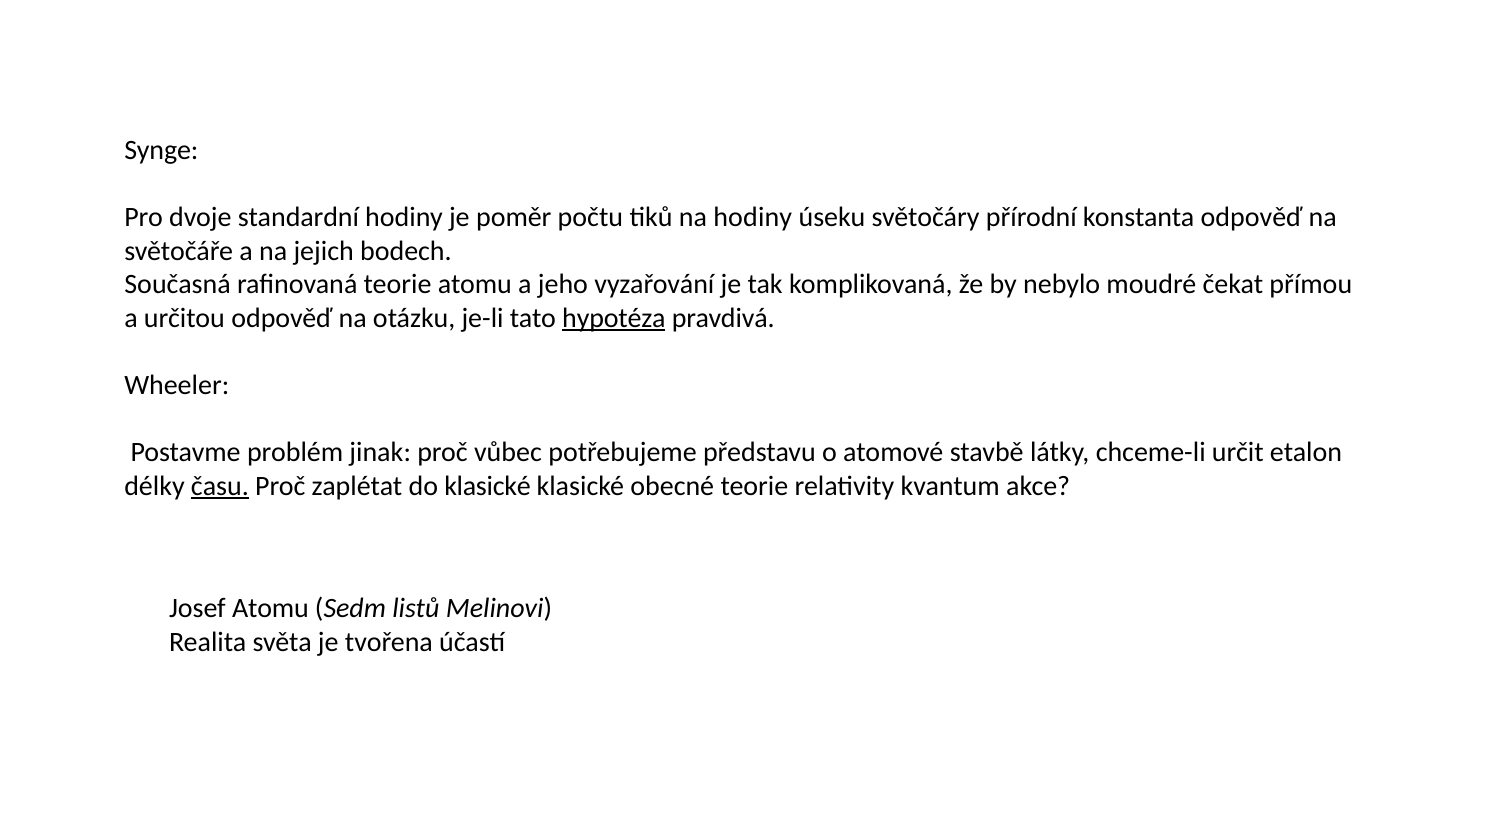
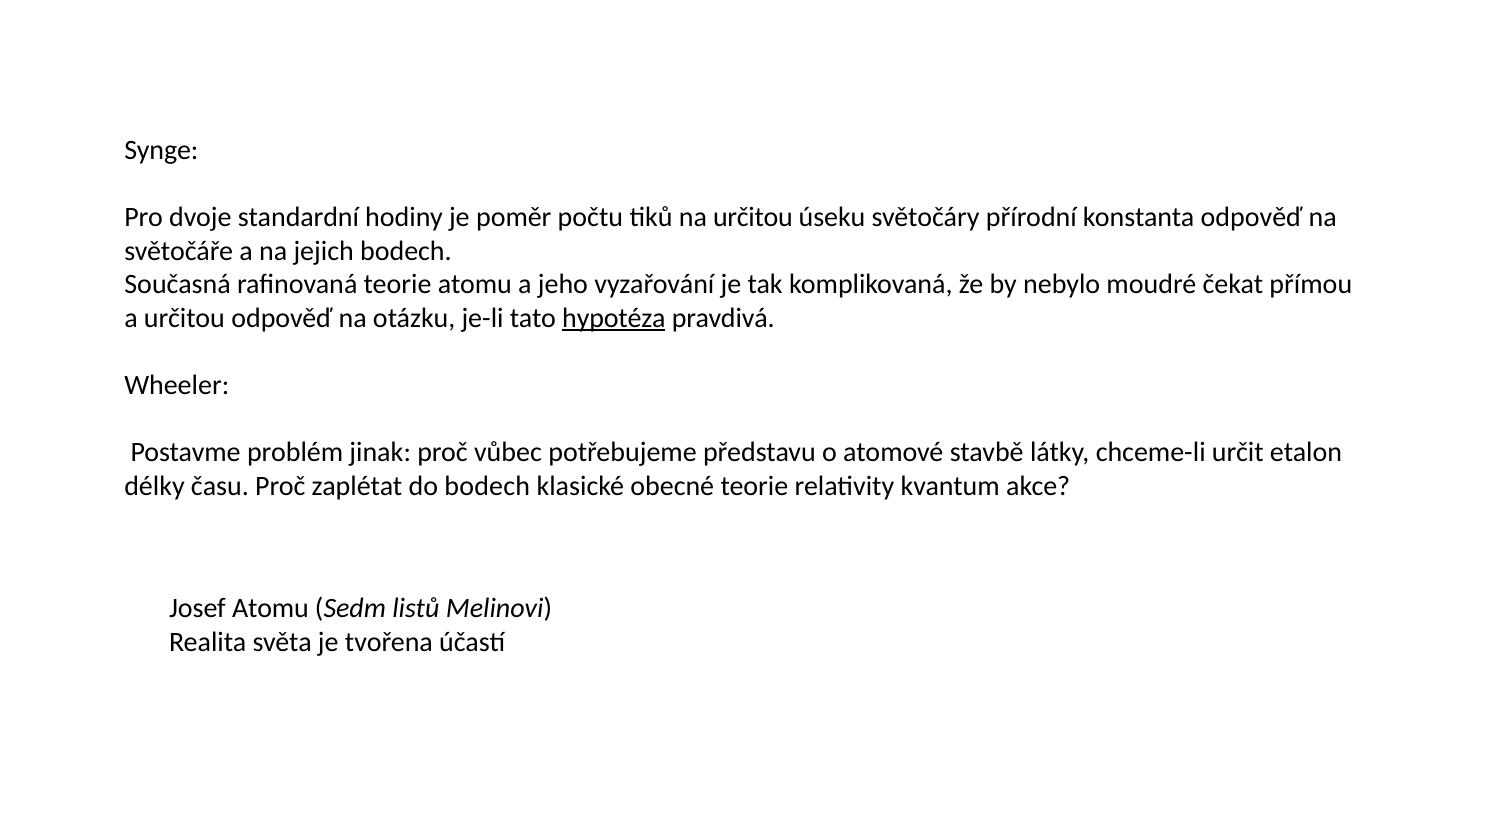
na hodiny: hodiny -> určitou (753, 217)
času underline: present -> none (220, 486)
do klasické: klasické -> bodech (487, 486)
